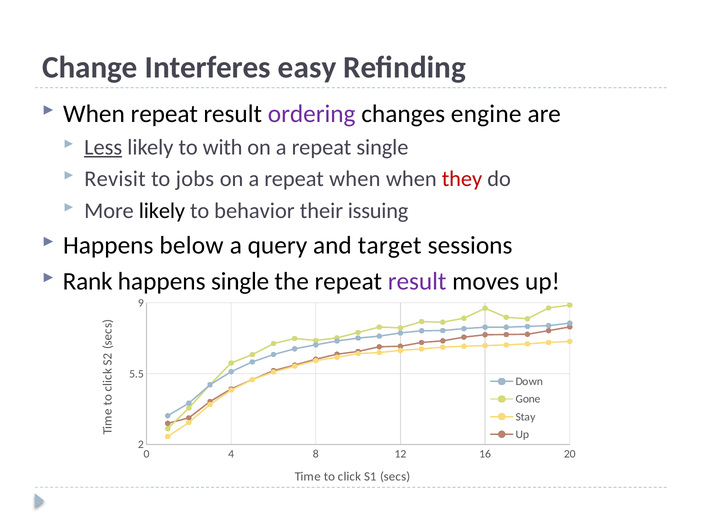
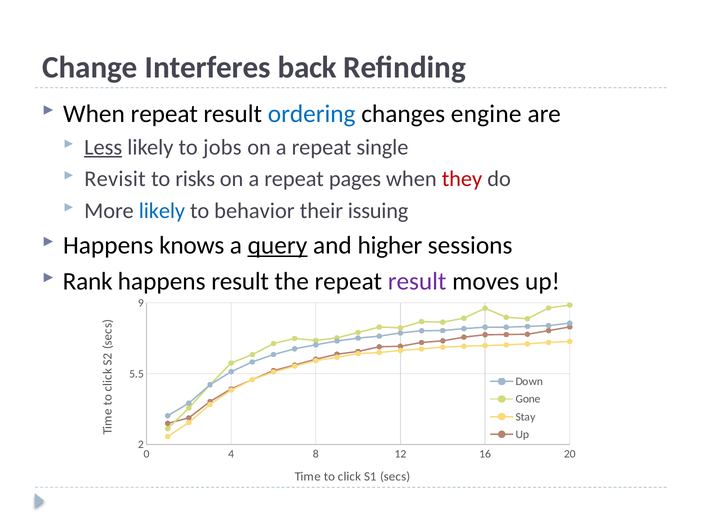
easy: easy -> back (307, 68)
ordering colour: purple -> blue (312, 114)
with: with -> jobs (222, 147)
jobs: jobs -> risks (195, 179)
repeat when: when -> pages (355, 179)
likely colour: black -> blue (162, 211)
below: below -> knows (192, 246)
query underline: none -> present (277, 246)
target: target -> higher (390, 246)
happens single: single -> result (240, 282)
